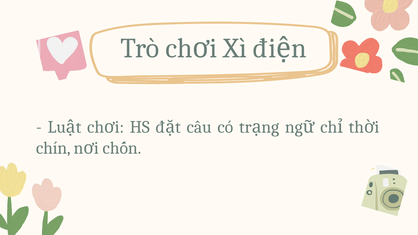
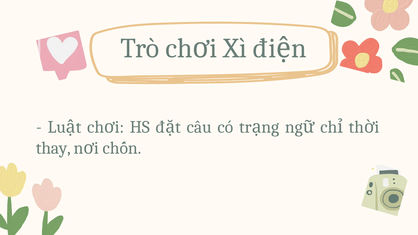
chín: chín -> thay (53, 148)
